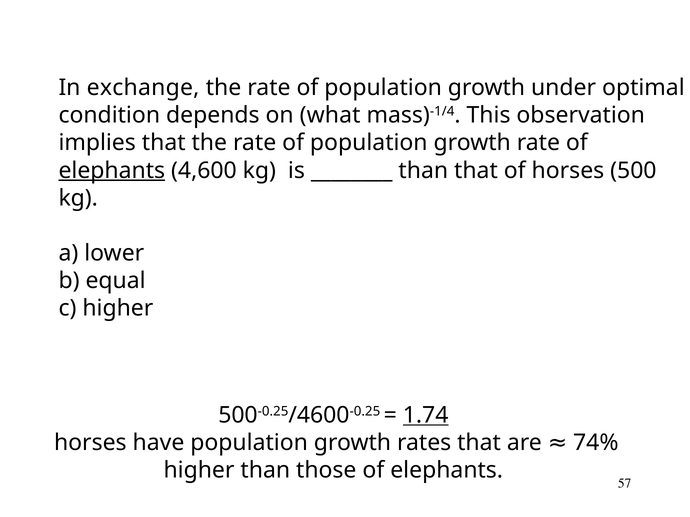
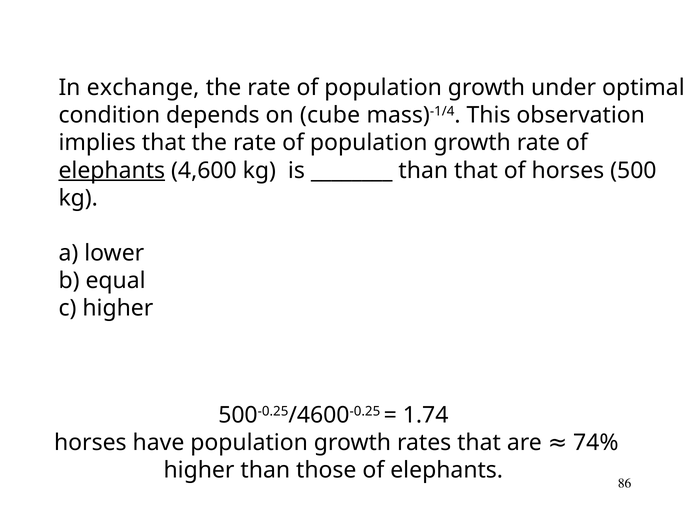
what: what -> cube (330, 115)
1.74 underline: present -> none (426, 416)
57: 57 -> 86 (625, 484)
